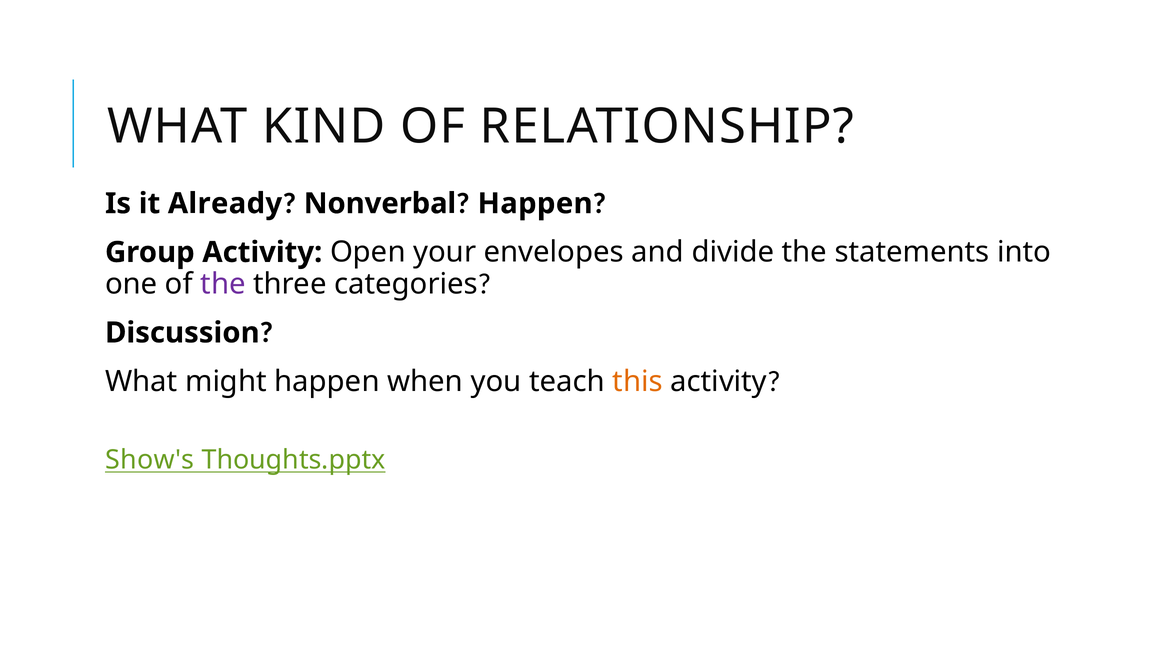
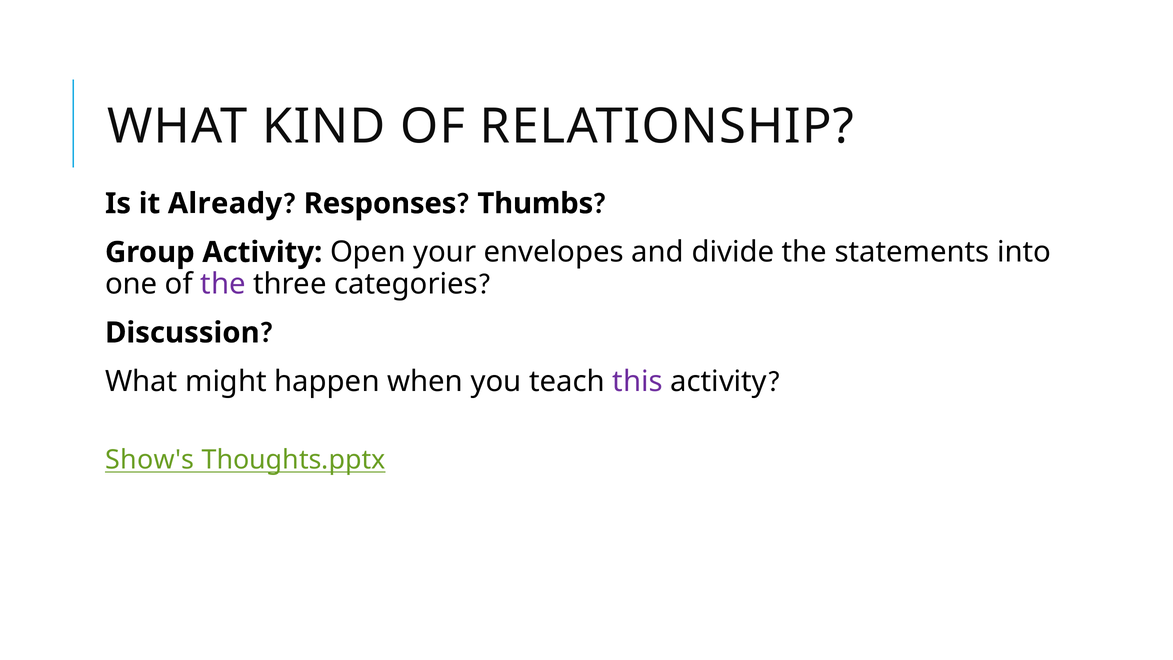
Nonverbal: Nonverbal -> Responses (380, 203)
Happen: Happen -> Thumbs (535, 203)
this colour: orange -> purple (638, 381)
